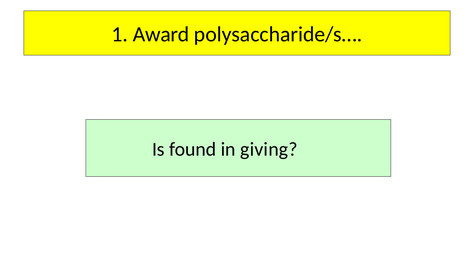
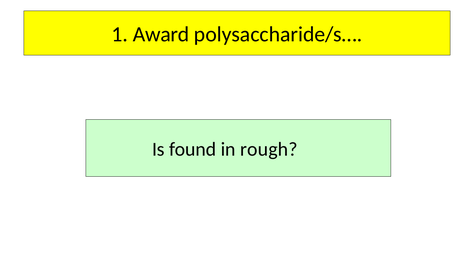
giving: giving -> rough (269, 149)
